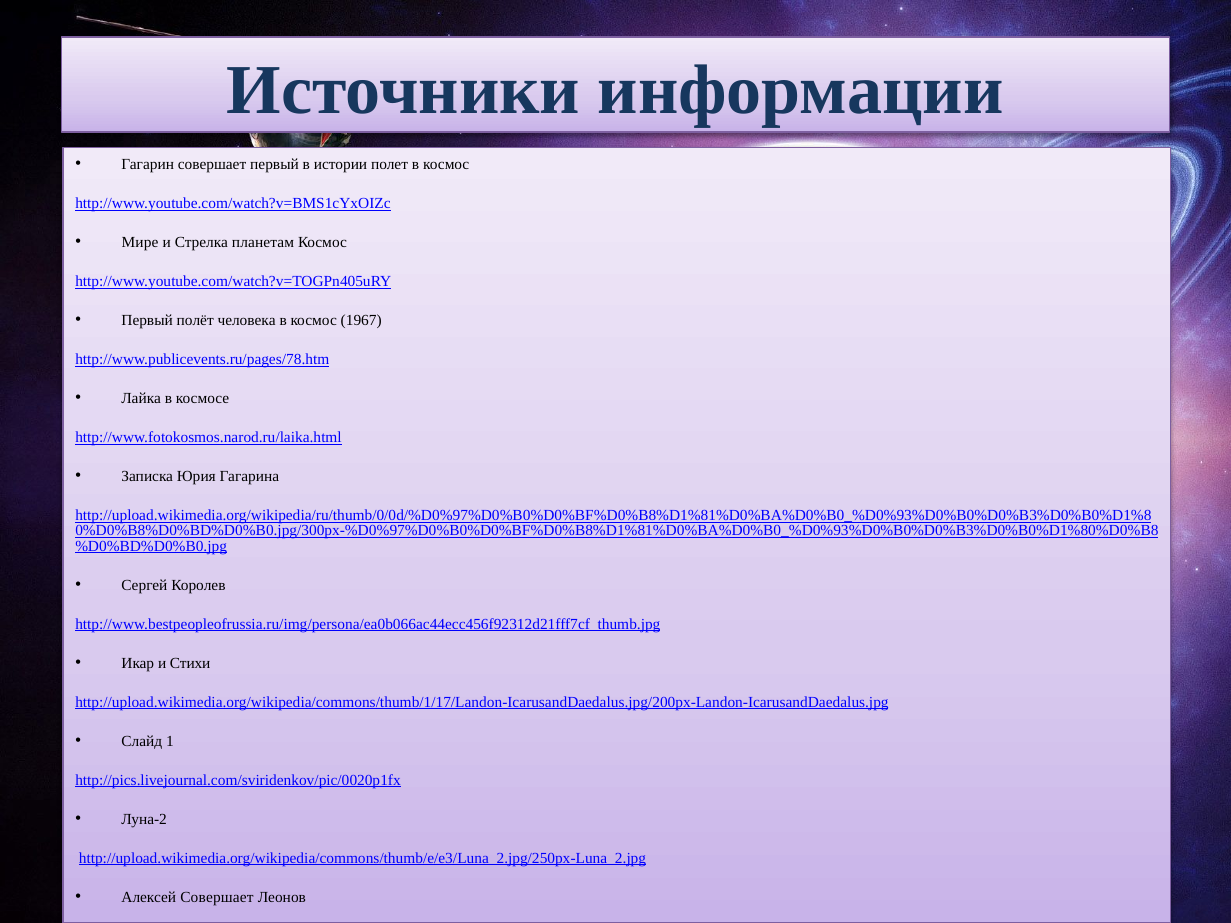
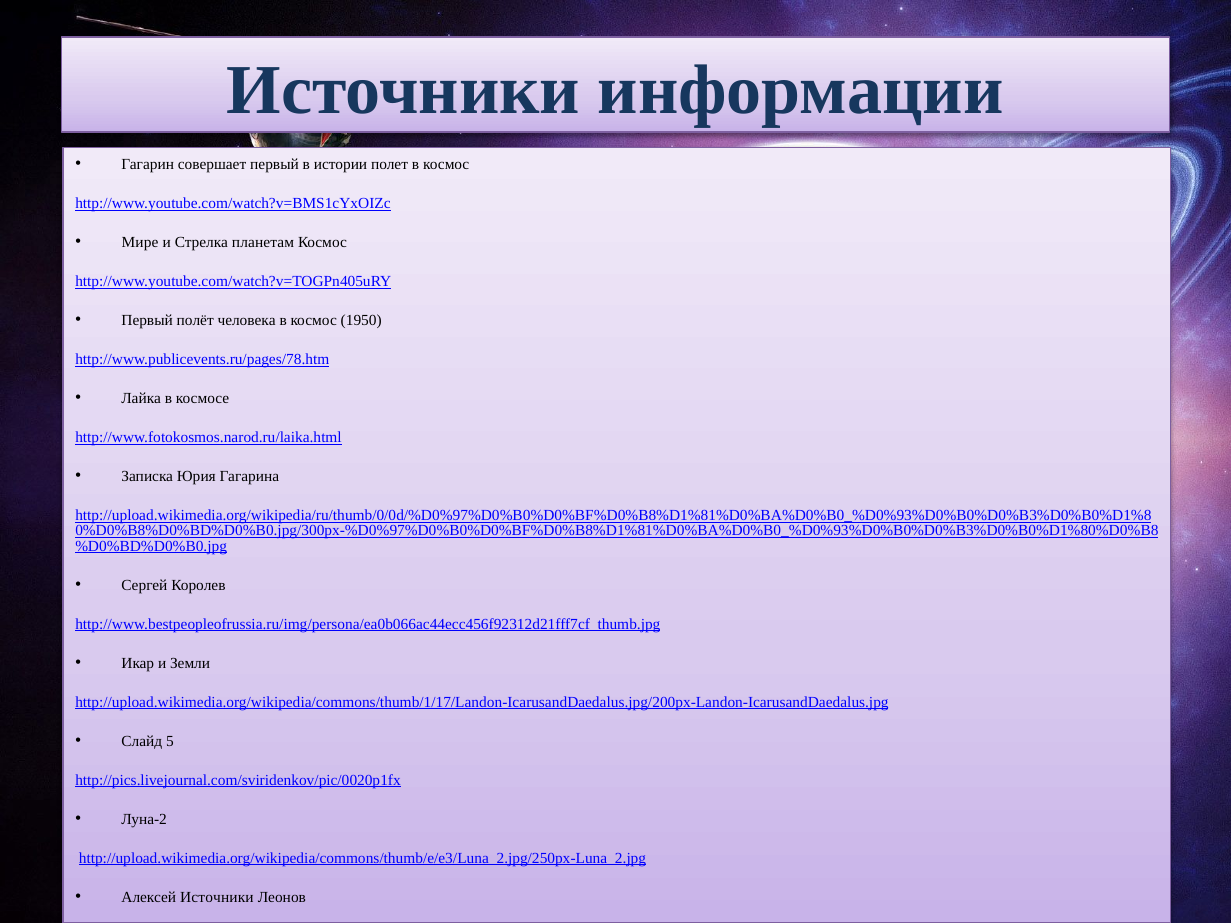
1967: 1967 -> 1950 (361, 320)
Стихи: Стихи -> Земли (190, 663)
1: 1 -> 5 (170, 741)
Алексей Совершает: Совершает -> Источники (217, 897)
